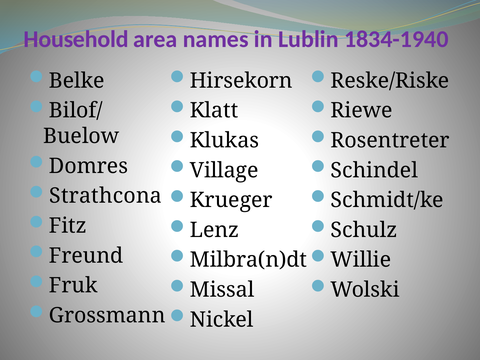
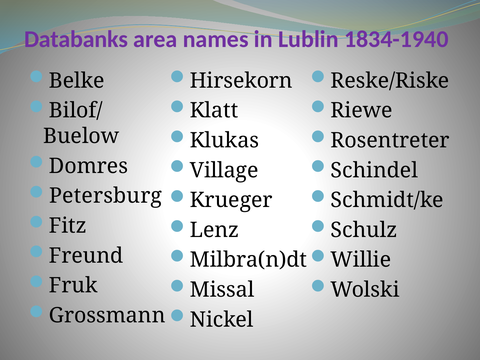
Household: Household -> Databanks (76, 39)
Strathcona: Strathcona -> Petersburg (106, 196)
